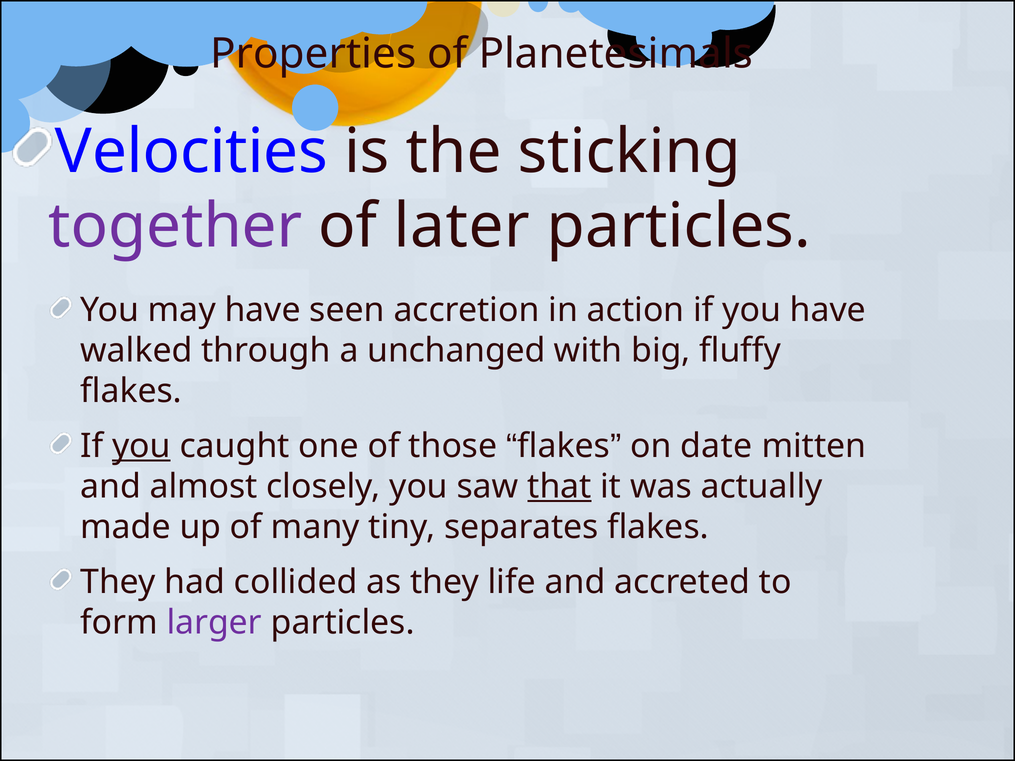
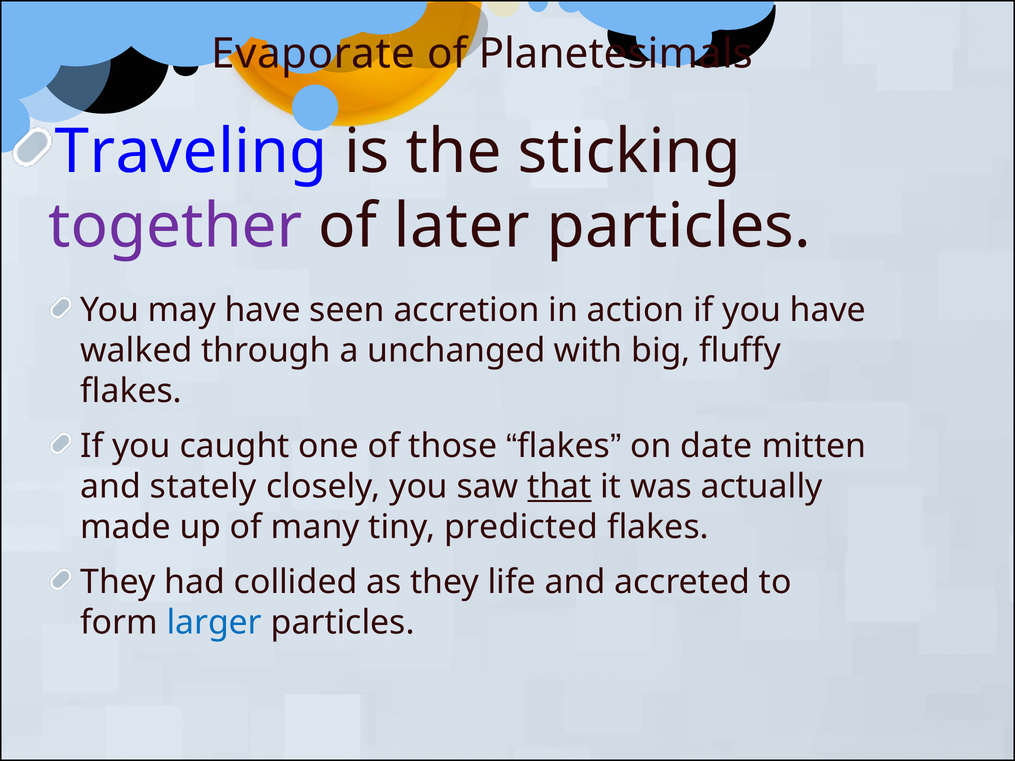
Properties: Properties -> Evaporate (313, 54)
Velocities: Velocities -> Traveling (191, 152)
you underline: present -> none (141, 446)
almost: almost -> stately (203, 487)
separates: separates -> predicted (521, 527)
larger colour: purple -> blue (214, 623)
